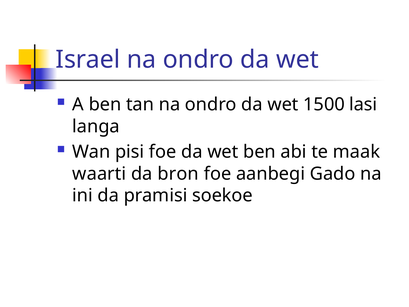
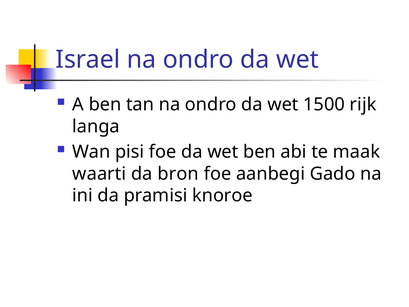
lasi: lasi -> rijk (363, 104)
soekoe: soekoe -> knoroe (222, 195)
